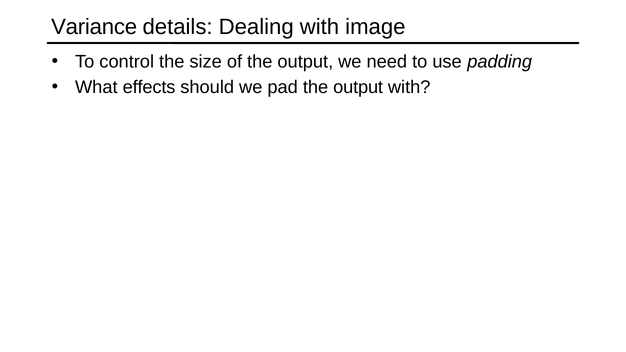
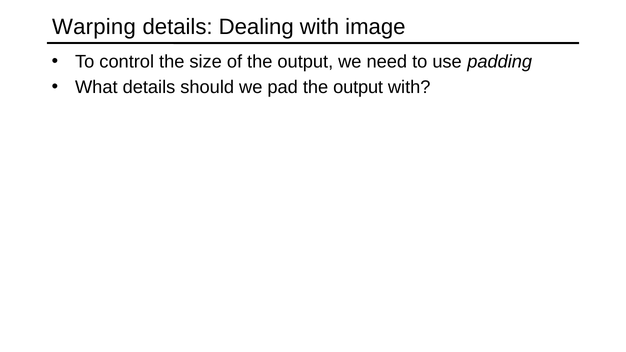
Variance: Variance -> Warping (94, 27)
What effects: effects -> details (149, 87)
